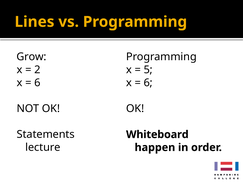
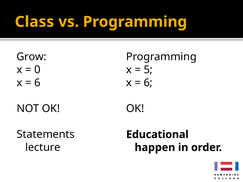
Lines: Lines -> Class (34, 22)
2: 2 -> 0 (37, 70)
Whiteboard: Whiteboard -> Educational (157, 135)
